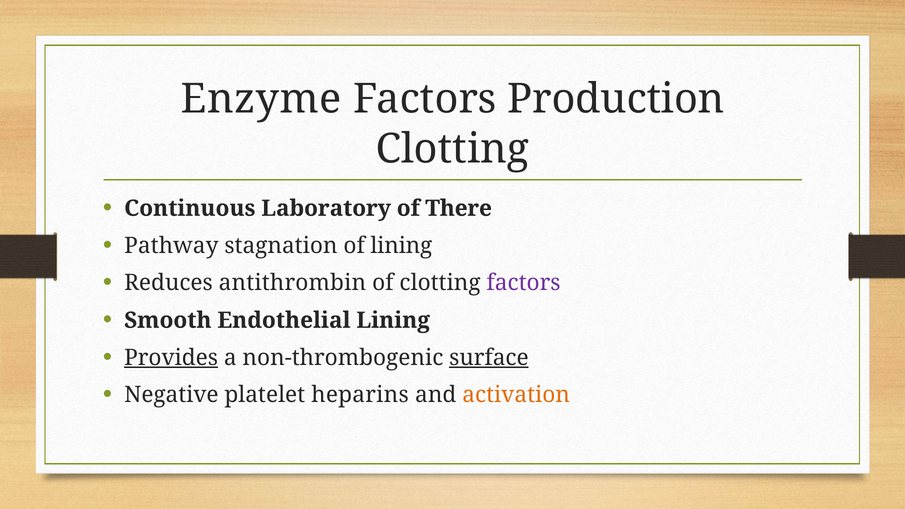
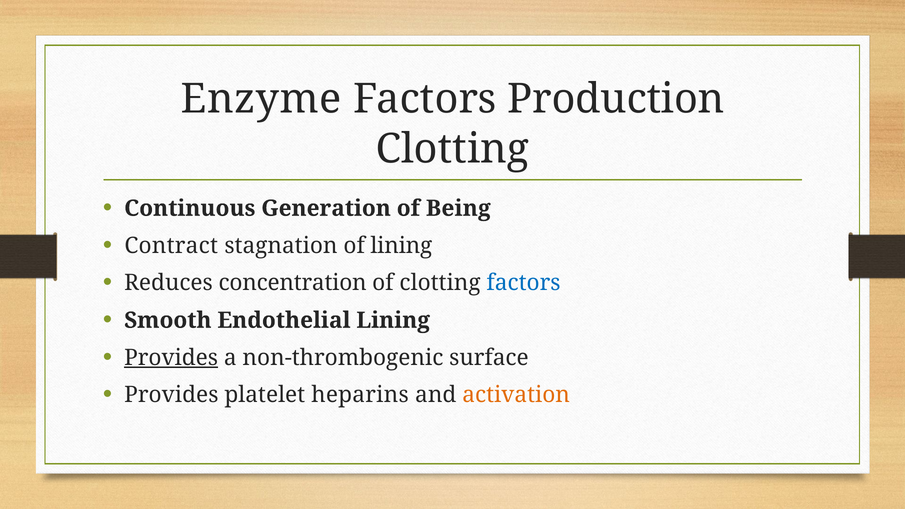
Laboratory: Laboratory -> Generation (326, 208)
There: There -> Being (458, 208)
Pathway: Pathway -> Contract (171, 246)
antithrombin: antithrombin -> concentration (293, 283)
factors colour: purple -> blue (523, 283)
surface underline: present -> none (489, 358)
Negative: Negative -> Provides (171, 395)
